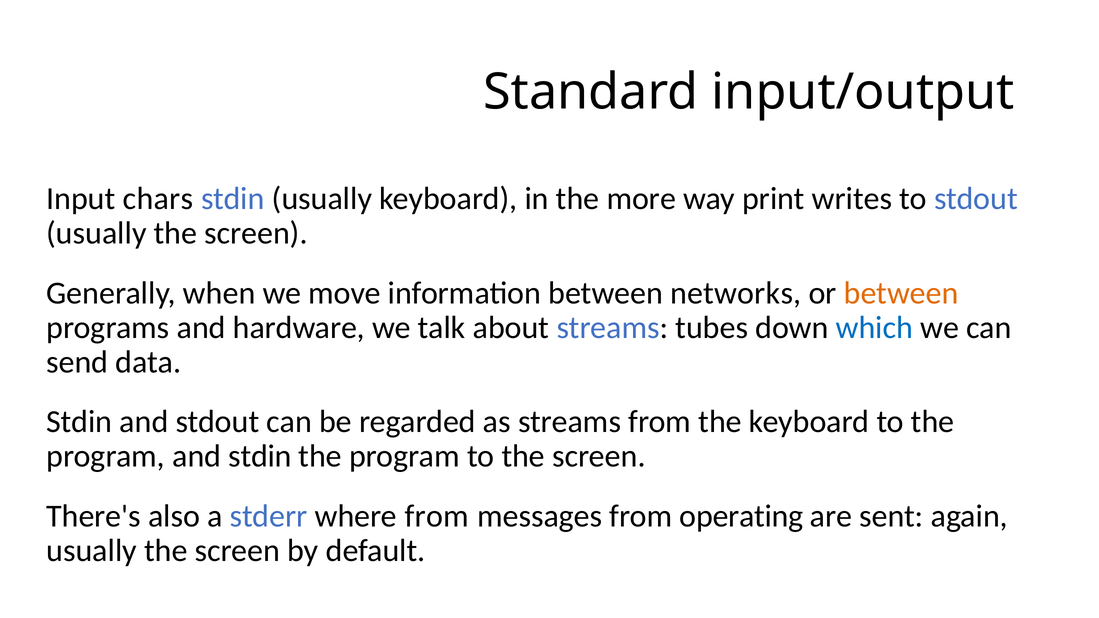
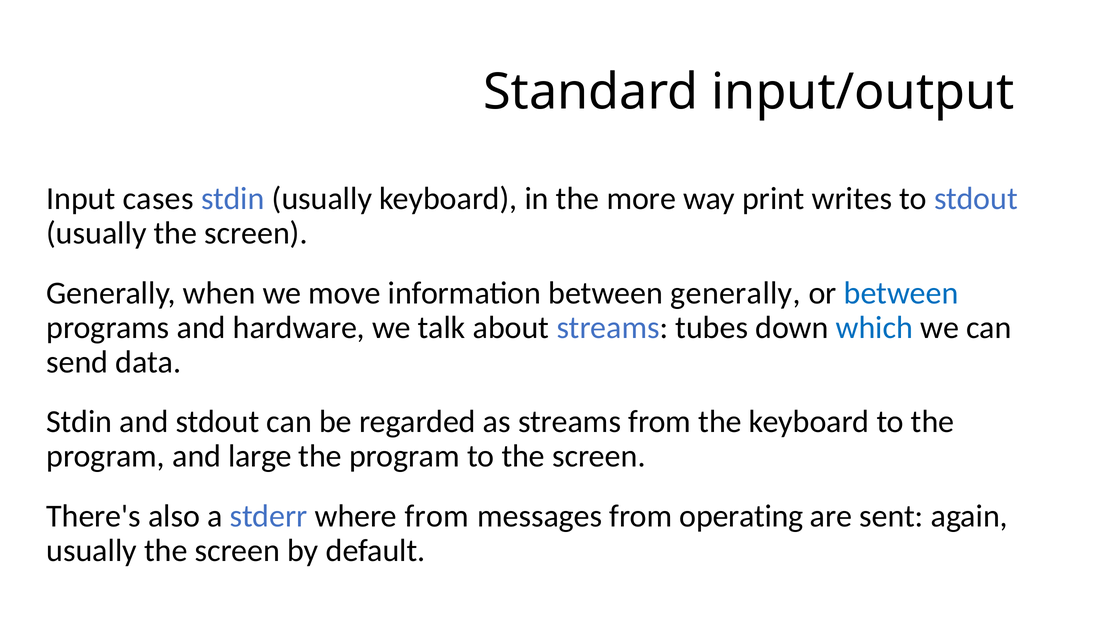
chars: chars -> cases (158, 199)
between networks: networks -> generally (736, 293)
between colour: orange -> blue (901, 293)
and stdin: stdin -> large (260, 456)
